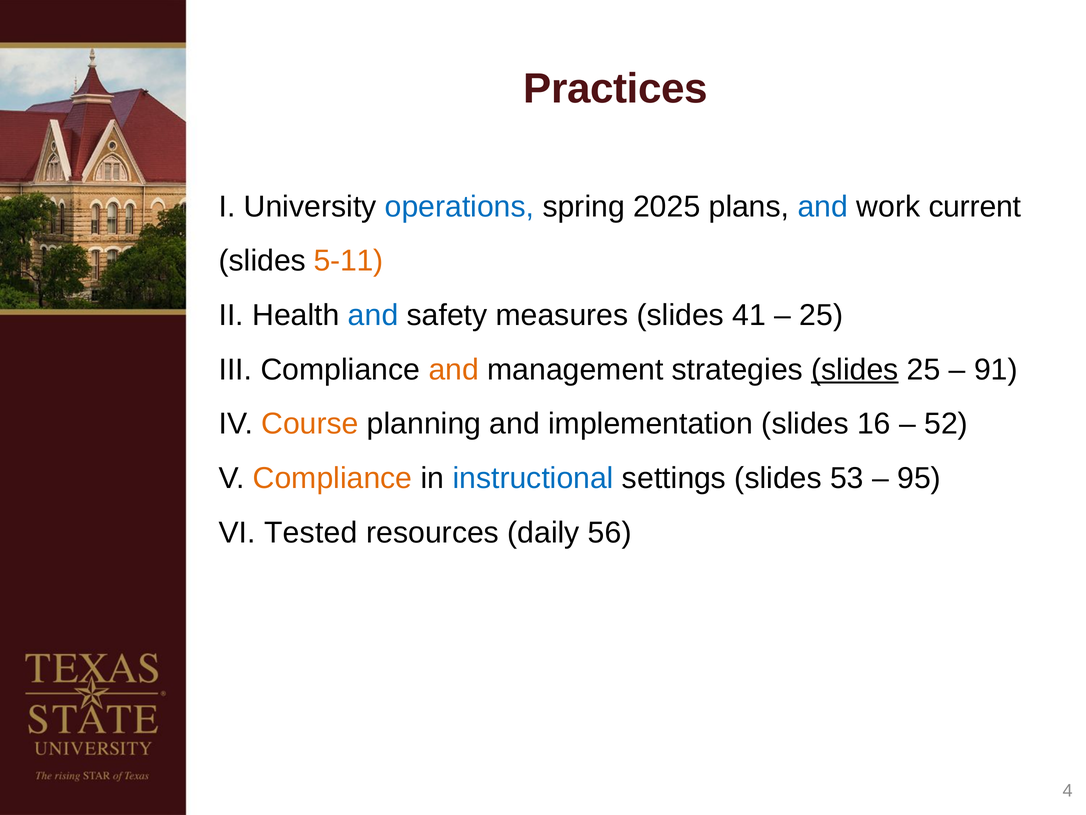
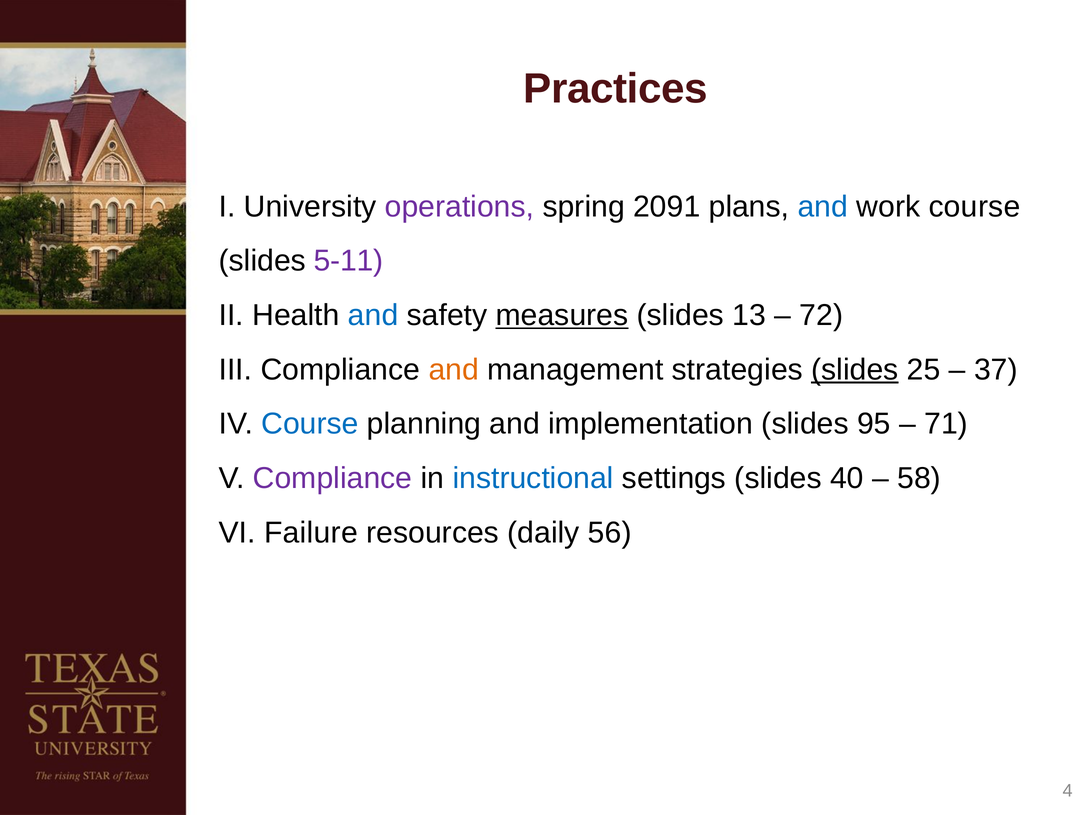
operations colour: blue -> purple (459, 207)
2025: 2025 -> 2091 (667, 207)
work current: current -> course (975, 207)
5-11 colour: orange -> purple (349, 261)
measures underline: none -> present (562, 315)
41: 41 -> 13 (749, 315)
25: 25 -> 72 (821, 315)
91: 91 -> 37 (996, 369)
Course colour: orange -> blue (310, 424)
16: 16 -> 95 (874, 424)
52: 52 -> 71 (946, 424)
Compliance colour: orange -> purple (333, 478)
53: 53 -> 40 (847, 478)
95: 95 -> 58 (919, 478)
Tested: Tested -> Failure (311, 532)
